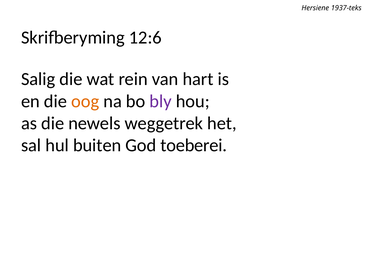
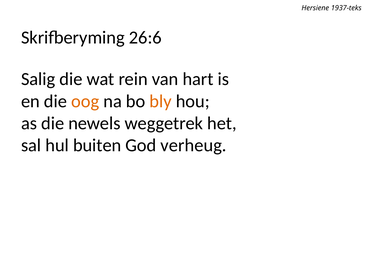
12:6: 12:6 -> 26:6 (145, 38)
bly colour: purple -> orange (161, 101)
toeberei: toeberei -> verheug (194, 145)
